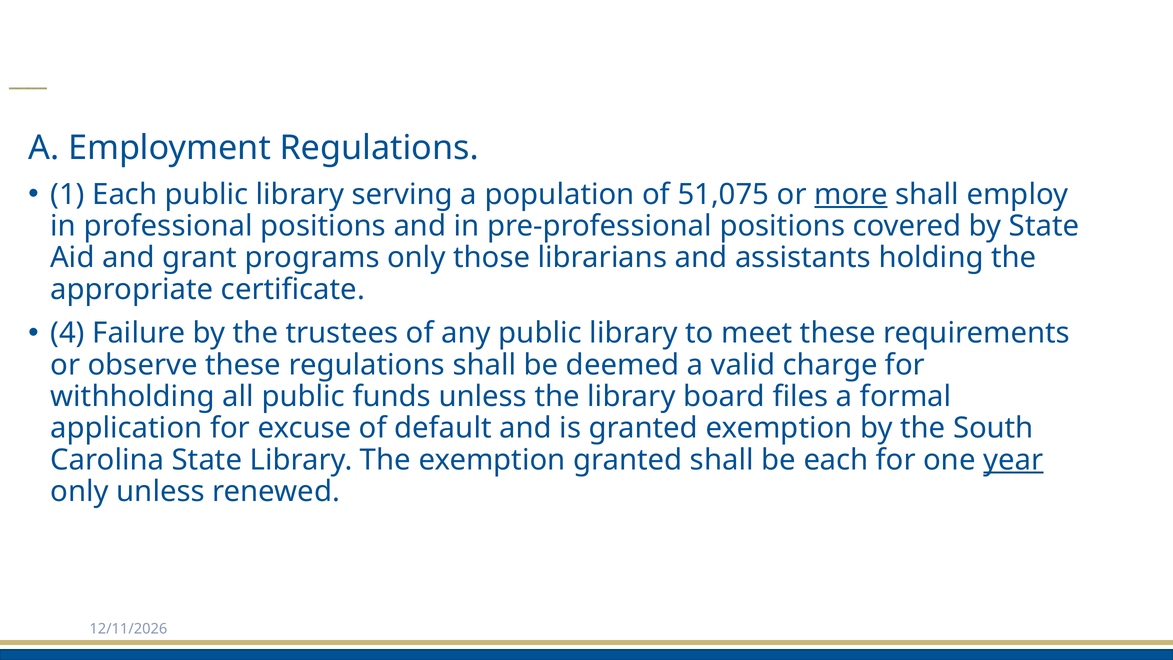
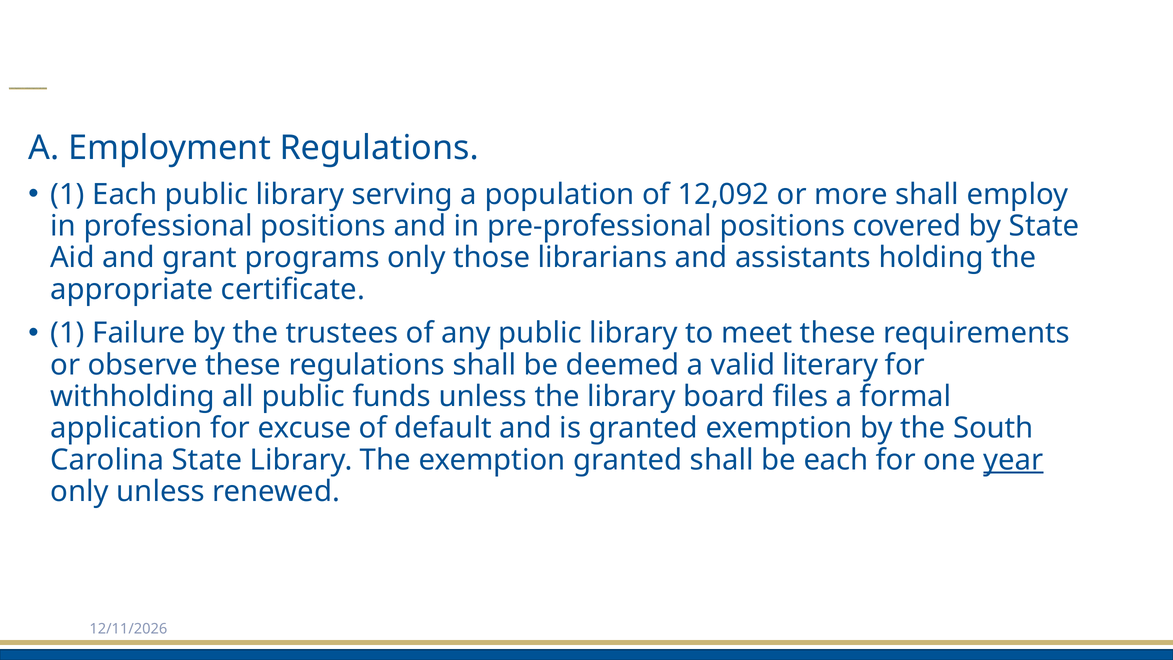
51,075: 51,075 -> 12,092 (723, 194)
more underline: present -> none (851, 194)
4: 4 -> 1 (67, 333)
charge: charge -> literary (830, 365)
